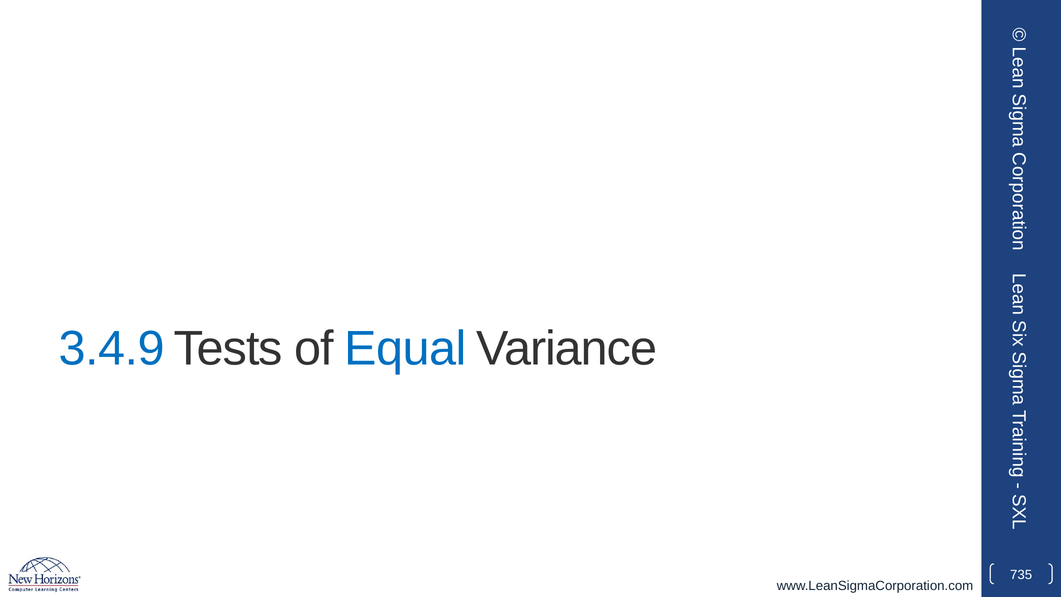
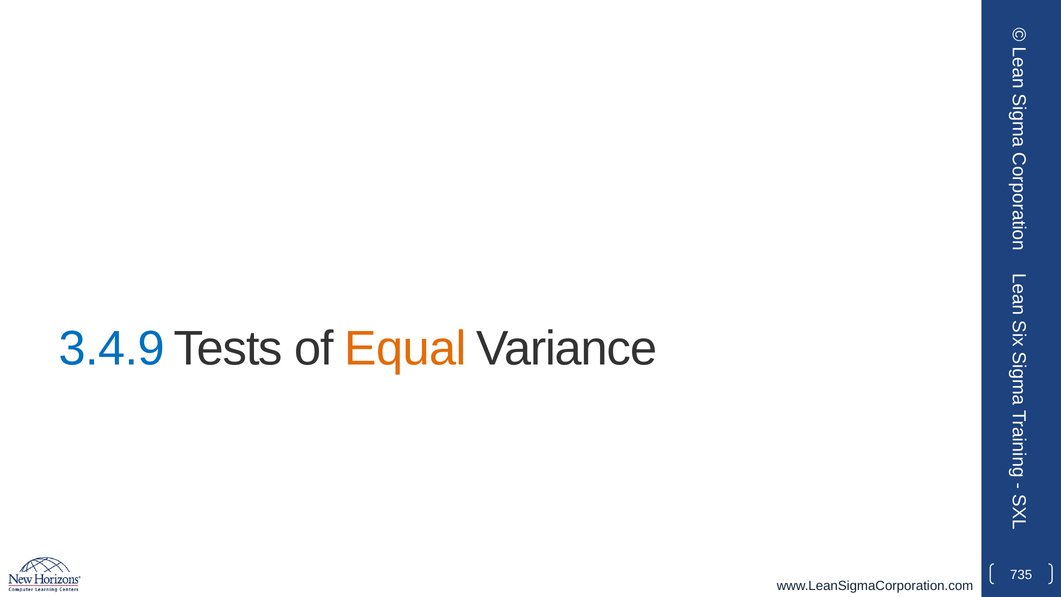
Equal colour: blue -> orange (405, 348)
